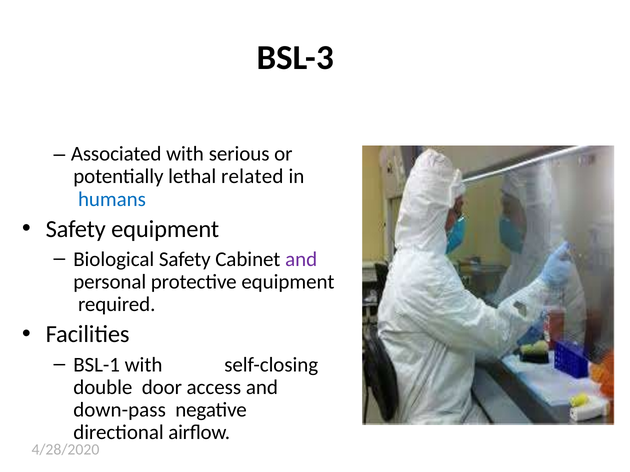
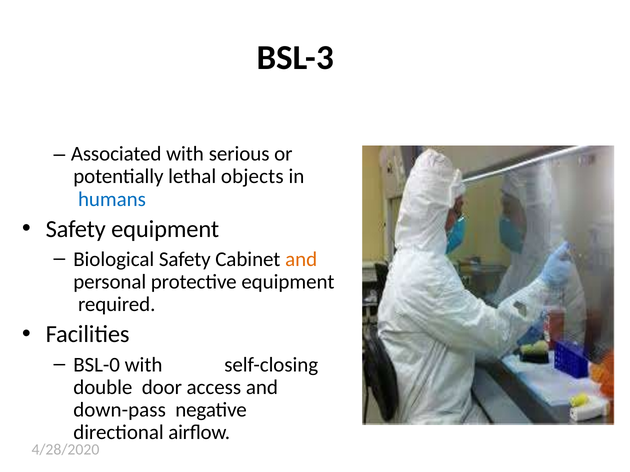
related: related -> objects (252, 177)
and colour: purple -> orange (301, 259)
BSL-1: BSL-1 -> BSL-0 (97, 365)
